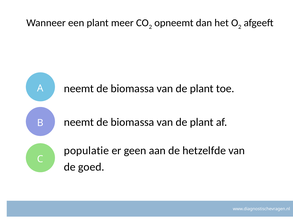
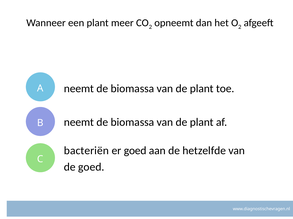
populatie: populatie -> bacteriën (86, 151)
er geen: geen -> goed (135, 151)
